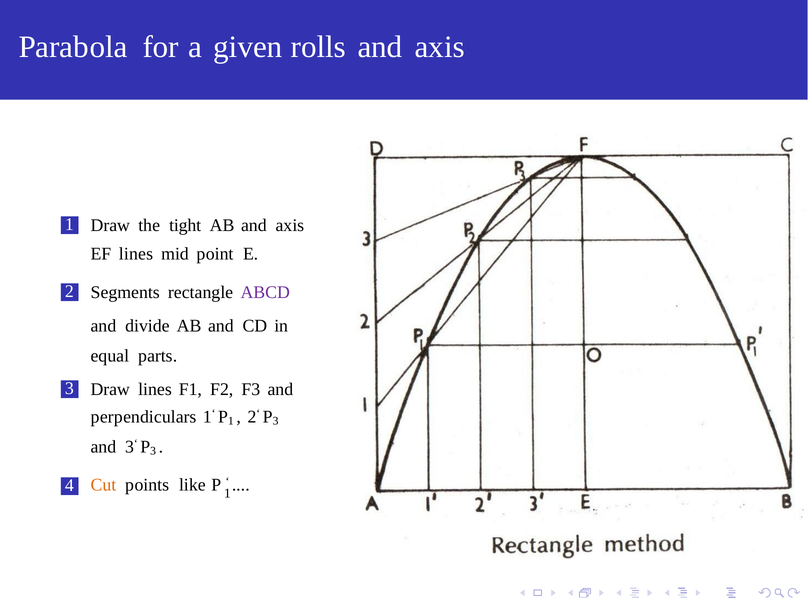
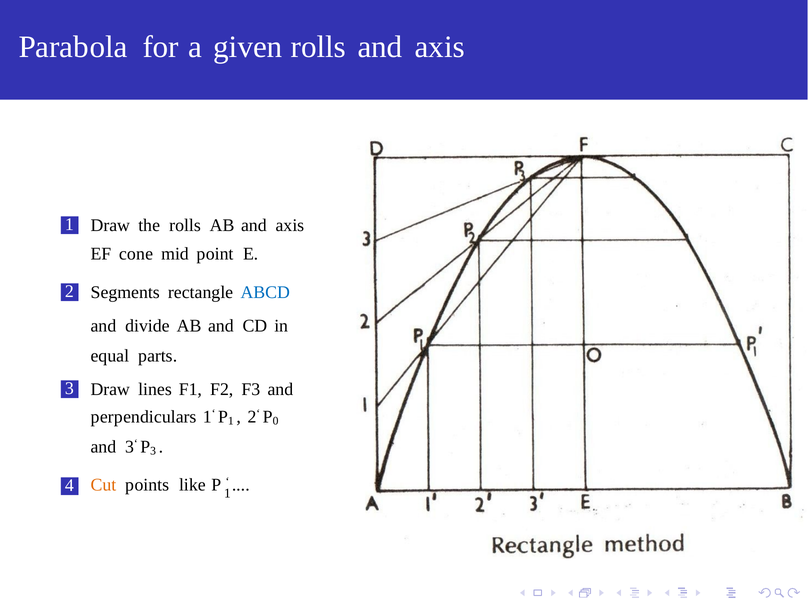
the tight: tight -> rolls (185, 226)
EF lines: lines -> cone (136, 254)
ABCD colour: purple -> blue (265, 293)
2‘ P 3: 3 -> 0 (276, 421)
